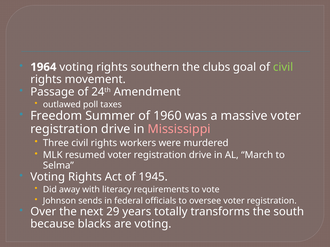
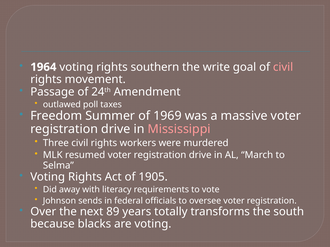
clubs: clubs -> write (216, 67)
civil colour: light green -> pink (283, 67)
1960: 1960 -> 1969 (167, 116)
1945: 1945 -> 1905 (153, 177)
29: 29 -> 89 (113, 212)
